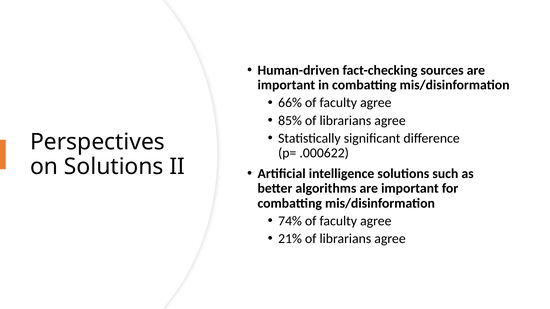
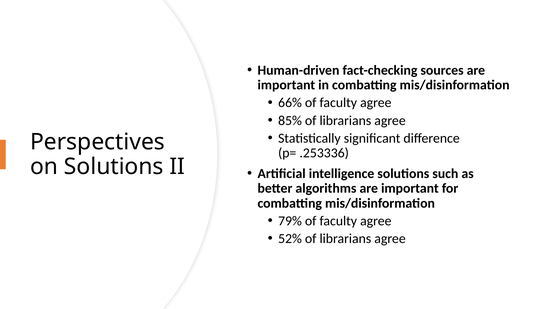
.000622: .000622 -> .253336 (324, 153)
74%: 74% -> 79% (290, 221)
21%: 21% -> 52% (290, 239)
